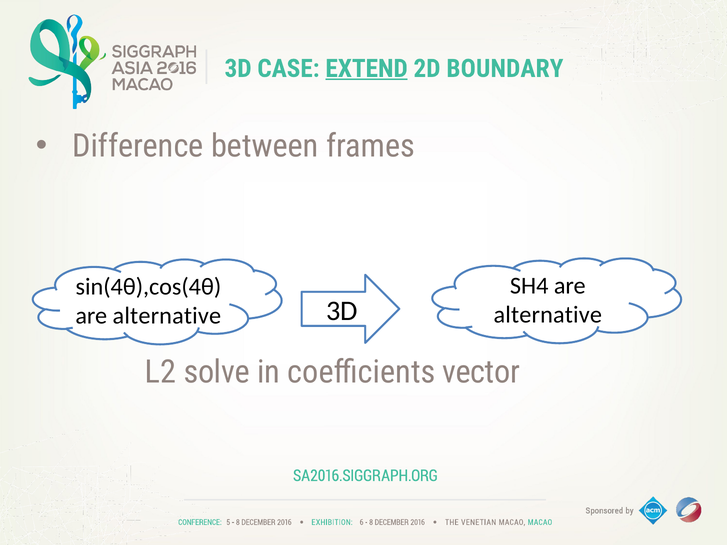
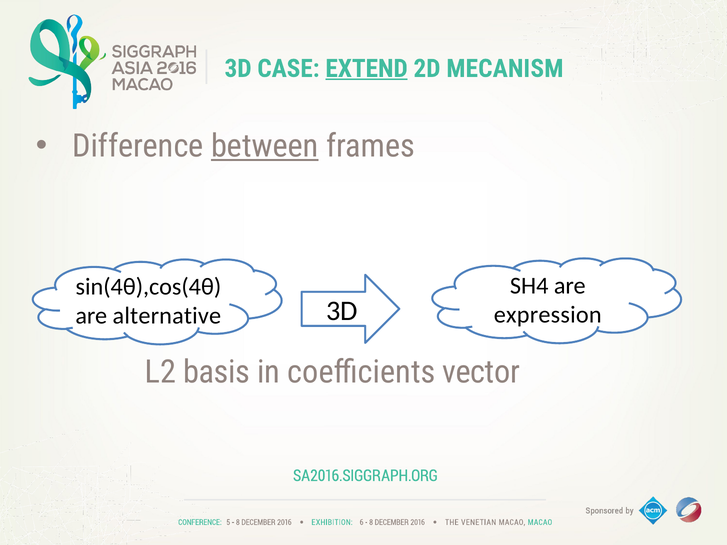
BOUNDARY: BOUNDARY -> MECANISM (505, 69)
between underline: none -> present (265, 146)
alternative: alternative -> expression (548, 315)
solve: solve -> basis (217, 372)
